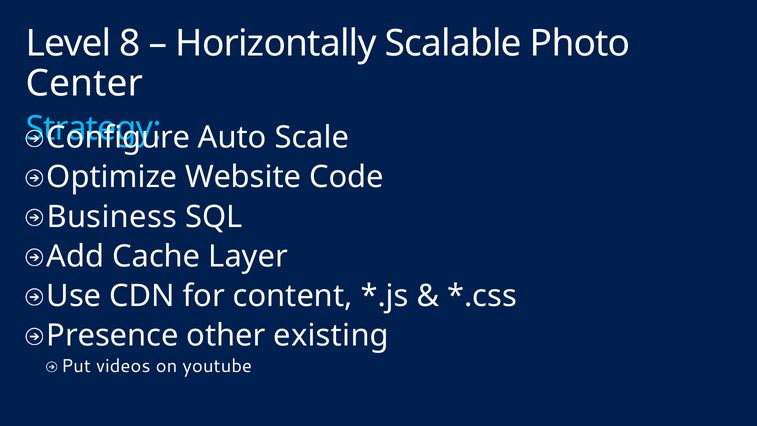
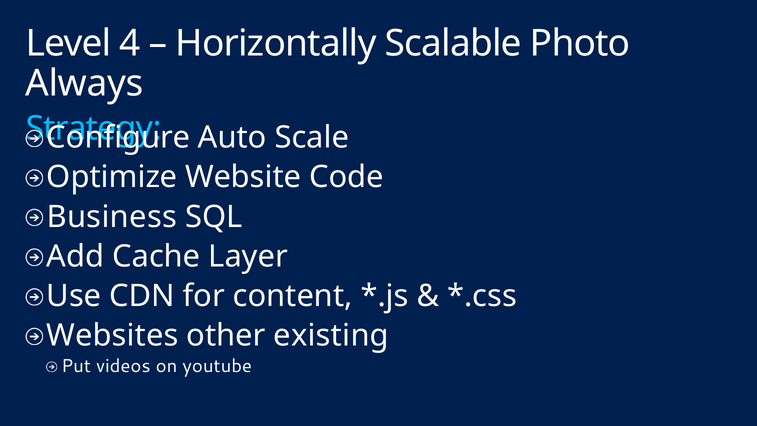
8: 8 -> 4 (130, 43)
Center: Center -> Always (84, 83)
Presence: Presence -> Websites (112, 335)
